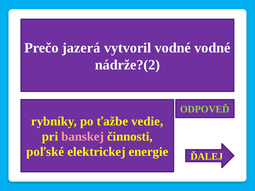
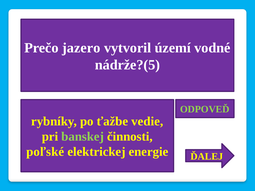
jazerá: jazerá -> jazero (81, 48)
vytvoril vodné: vodné -> území (173, 48)
nádrže?(2: nádrže?(2 -> nádrže?(5 (127, 65)
banskej colour: pink -> light green (83, 137)
